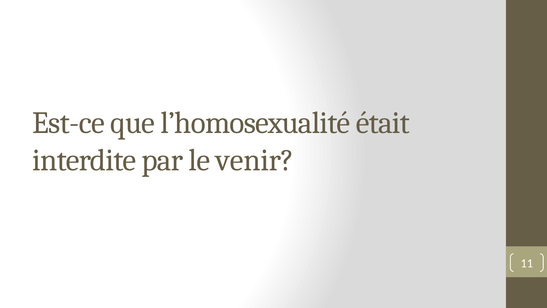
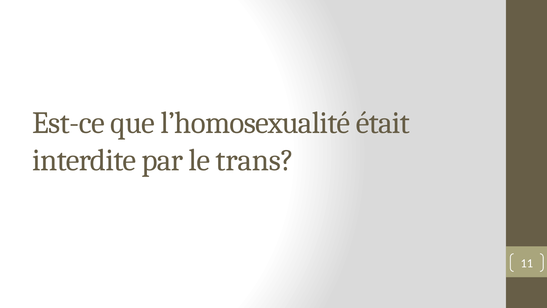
venir: venir -> trans (255, 160)
